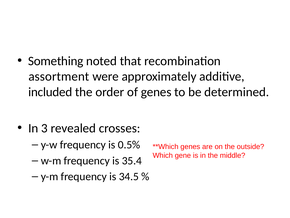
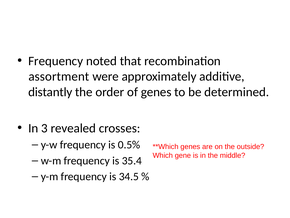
Something: Something -> Frequency (56, 61)
included: included -> distantly (50, 92)
